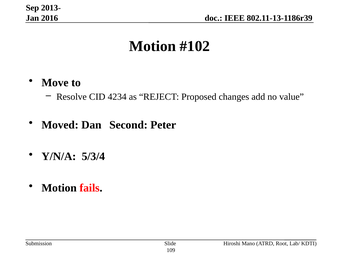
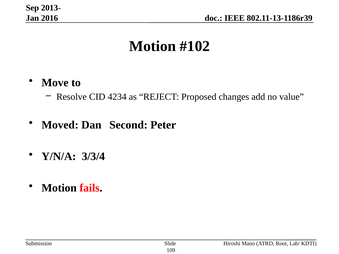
5/3/4: 5/3/4 -> 3/3/4 (93, 157)
